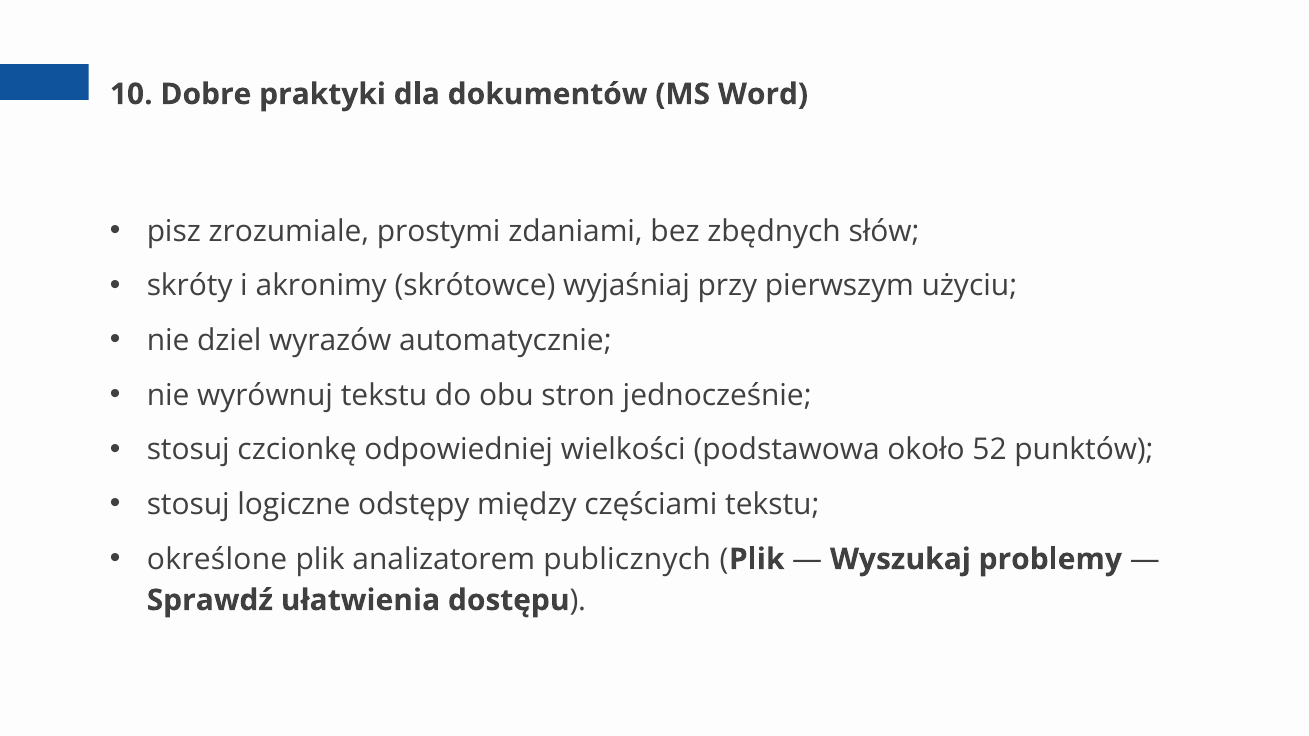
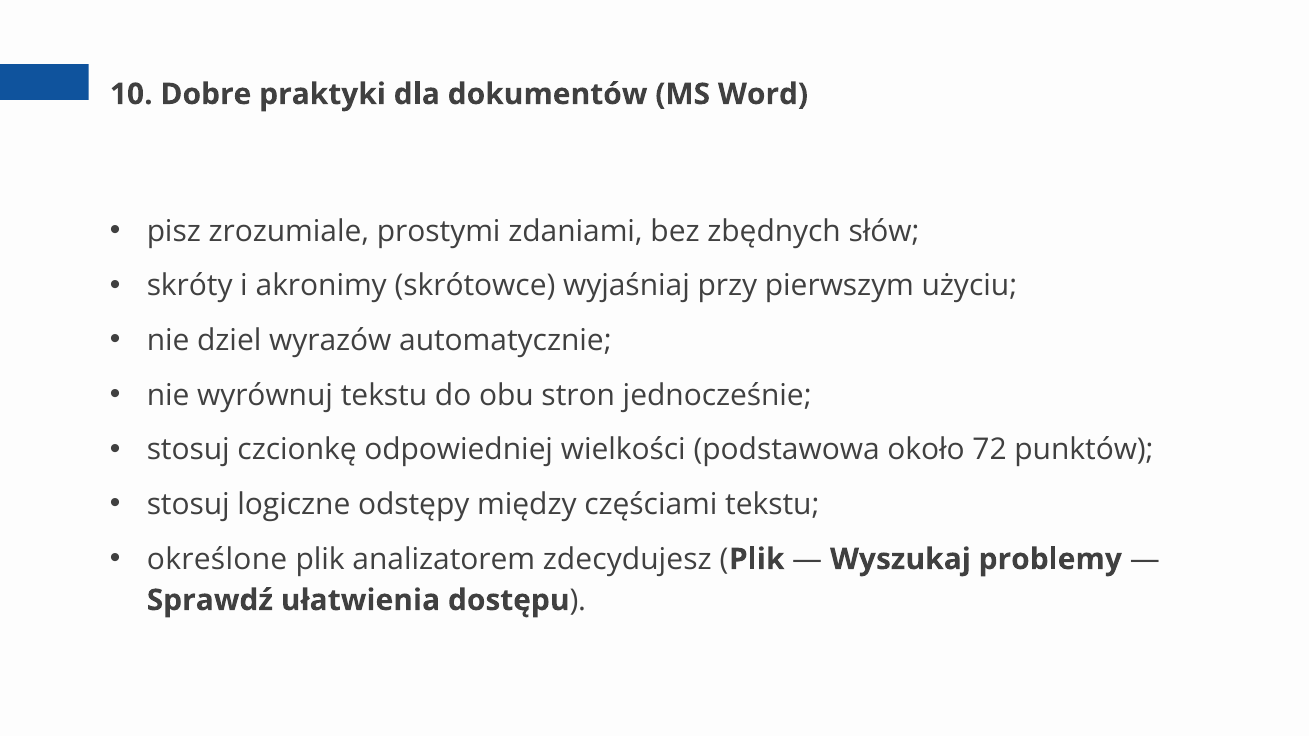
52: 52 -> 72 (990, 450)
publicznych: publicznych -> zdecydujesz (627, 559)
